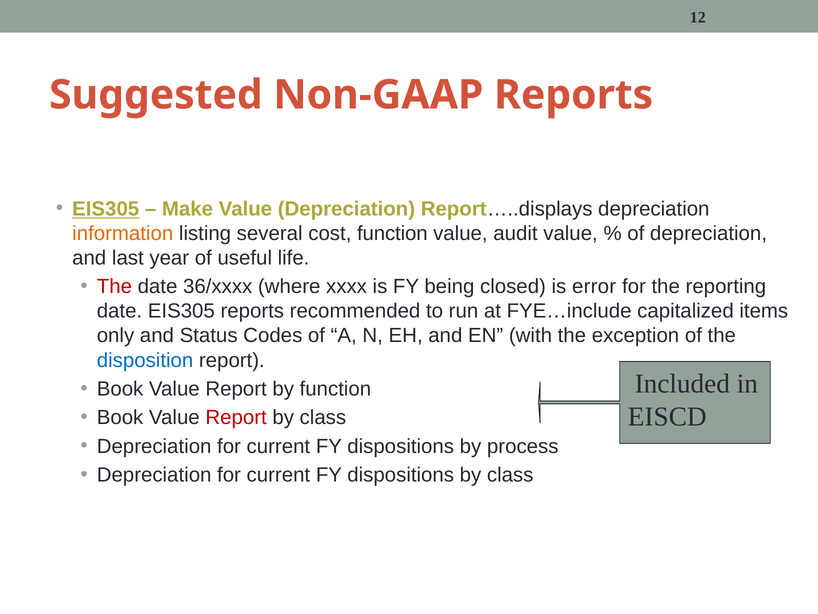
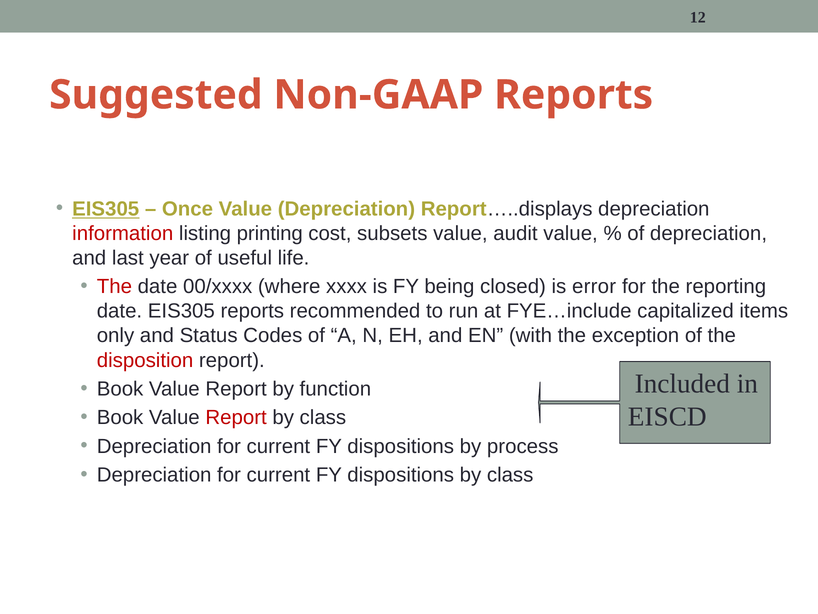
Make: Make -> Once (187, 209)
information colour: orange -> red (123, 233)
several: several -> printing (270, 233)
cost function: function -> subsets (392, 233)
36/xxxx: 36/xxxx -> 00/xxxx (218, 286)
disposition colour: blue -> red (145, 360)
